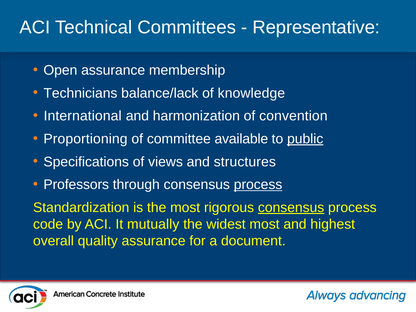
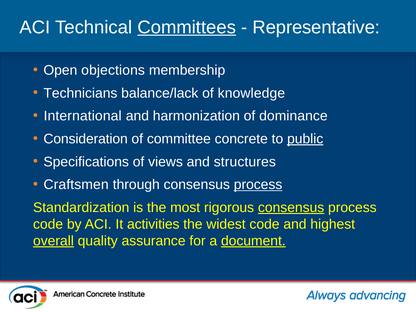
Committees underline: none -> present (187, 27)
Open assurance: assurance -> objections (113, 70)
convention: convention -> dominance (293, 116)
Proportioning: Proportioning -> Consideration (86, 139)
available: available -> concrete (241, 139)
Professors: Professors -> Craftsmen (76, 185)
mutually: mutually -> activities (153, 224)
widest most: most -> code (265, 224)
overall underline: none -> present (53, 241)
document underline: none -> present (253, 241)
